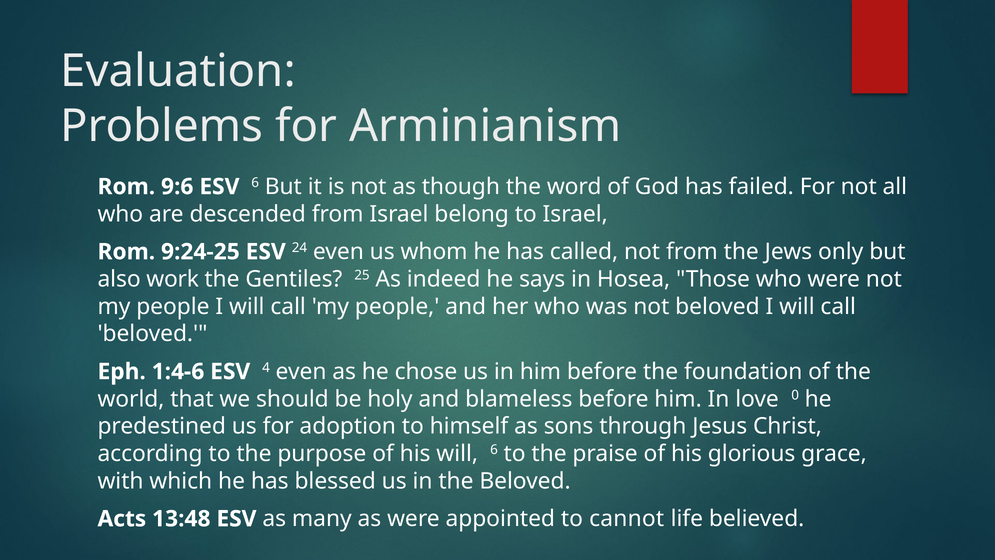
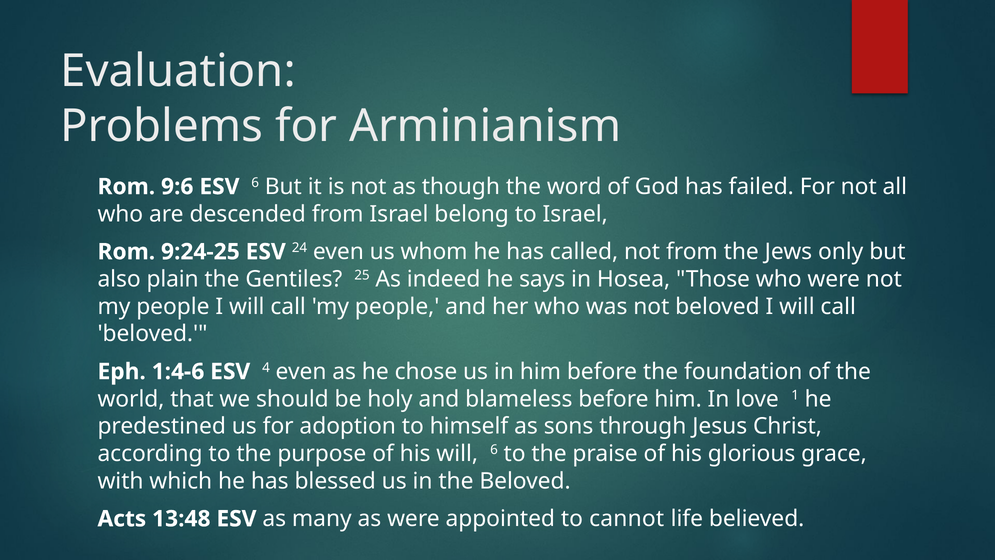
work: work -> plain (173, 279)
0: 0 -> 1 (795, 395)
